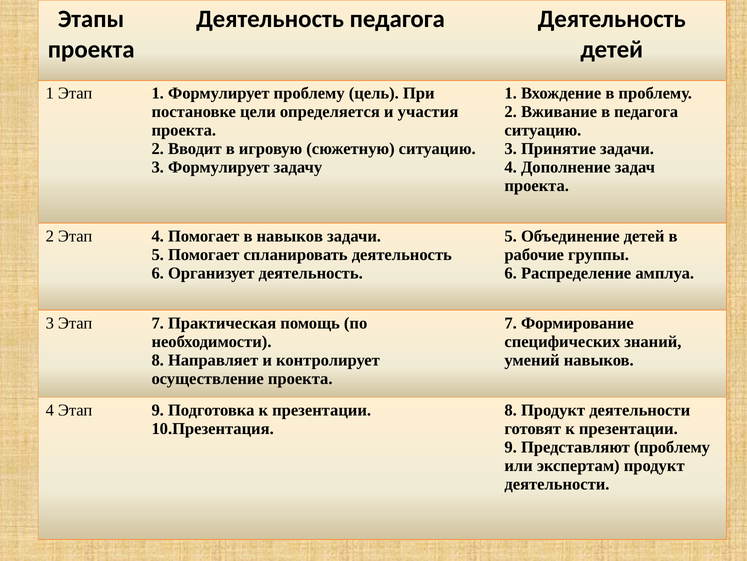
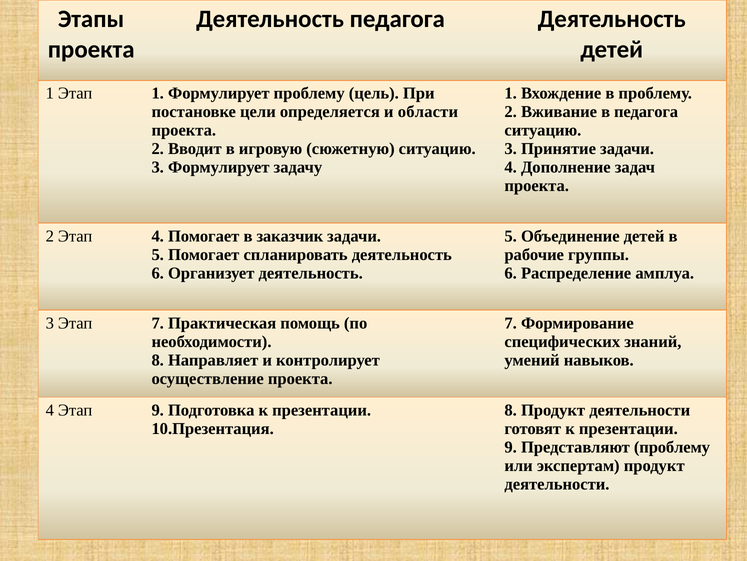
участия: участия -> области (428, 112)
в навыков: навыков -> заказчик (290, 236)
